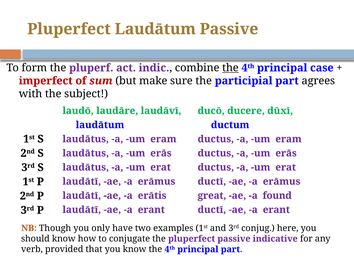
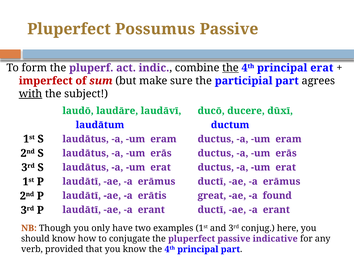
Pluperfect Laudātum: Laudātum -> Possumus (155, 29)
principal case: case -> erat (322, 68)
with underline: none -> present (31, 94)
